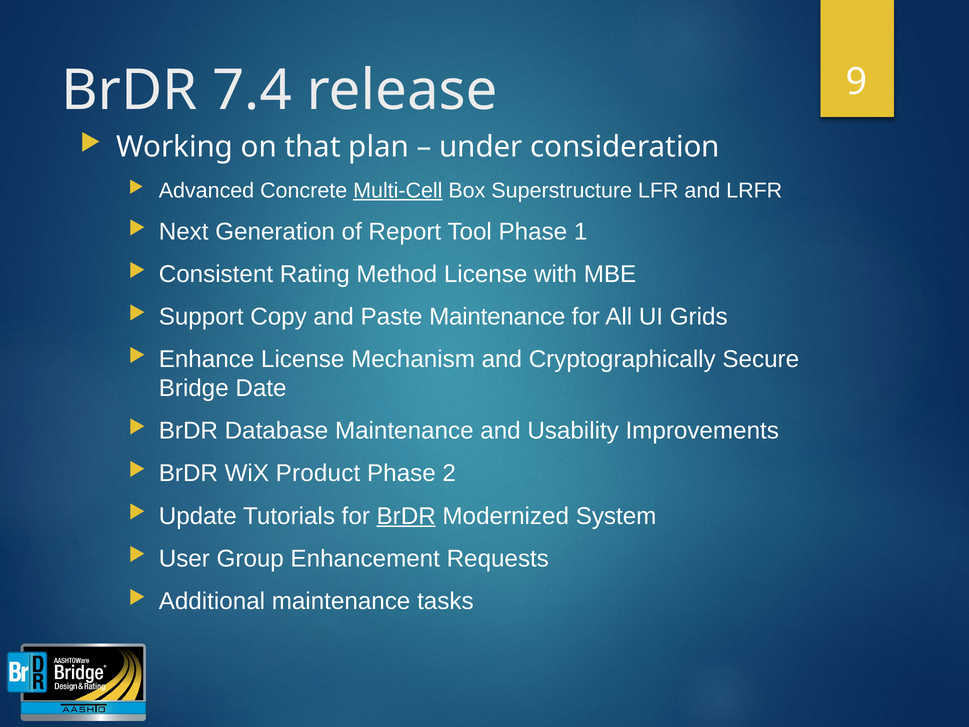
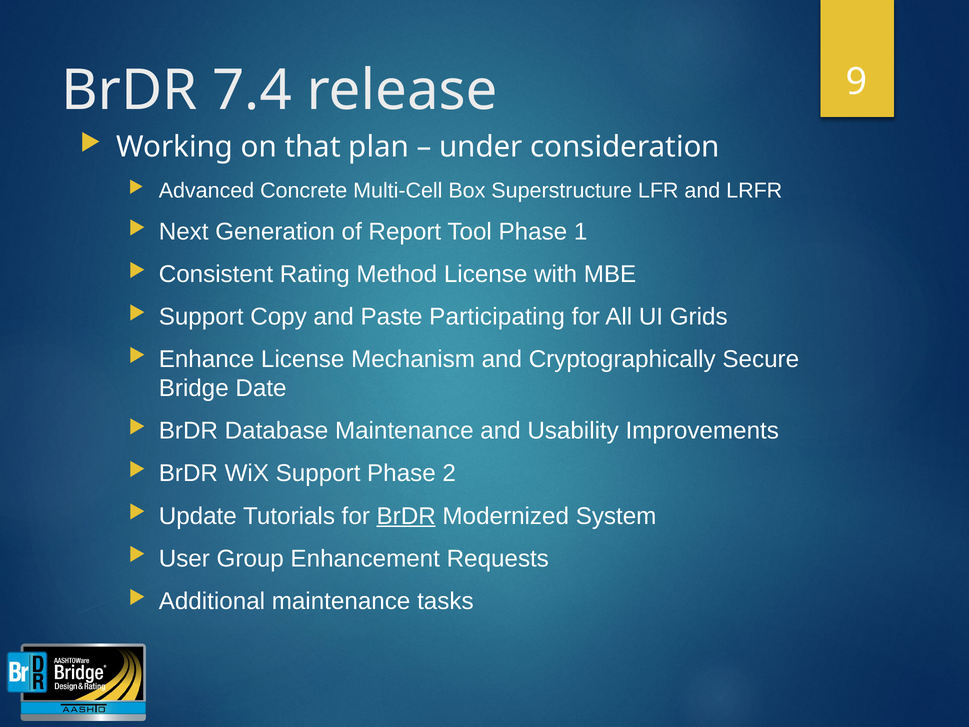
Multi-Cell underline: present -> none (398, 190)
Paste Maintenance: Maintenance -> Participating (497, 317)
WiX Product: Product -> Support (318, 473)
